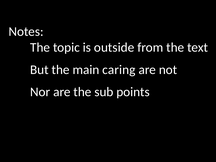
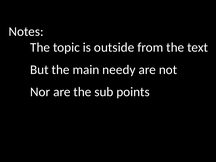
caring: caring -> needy (119, 70)
